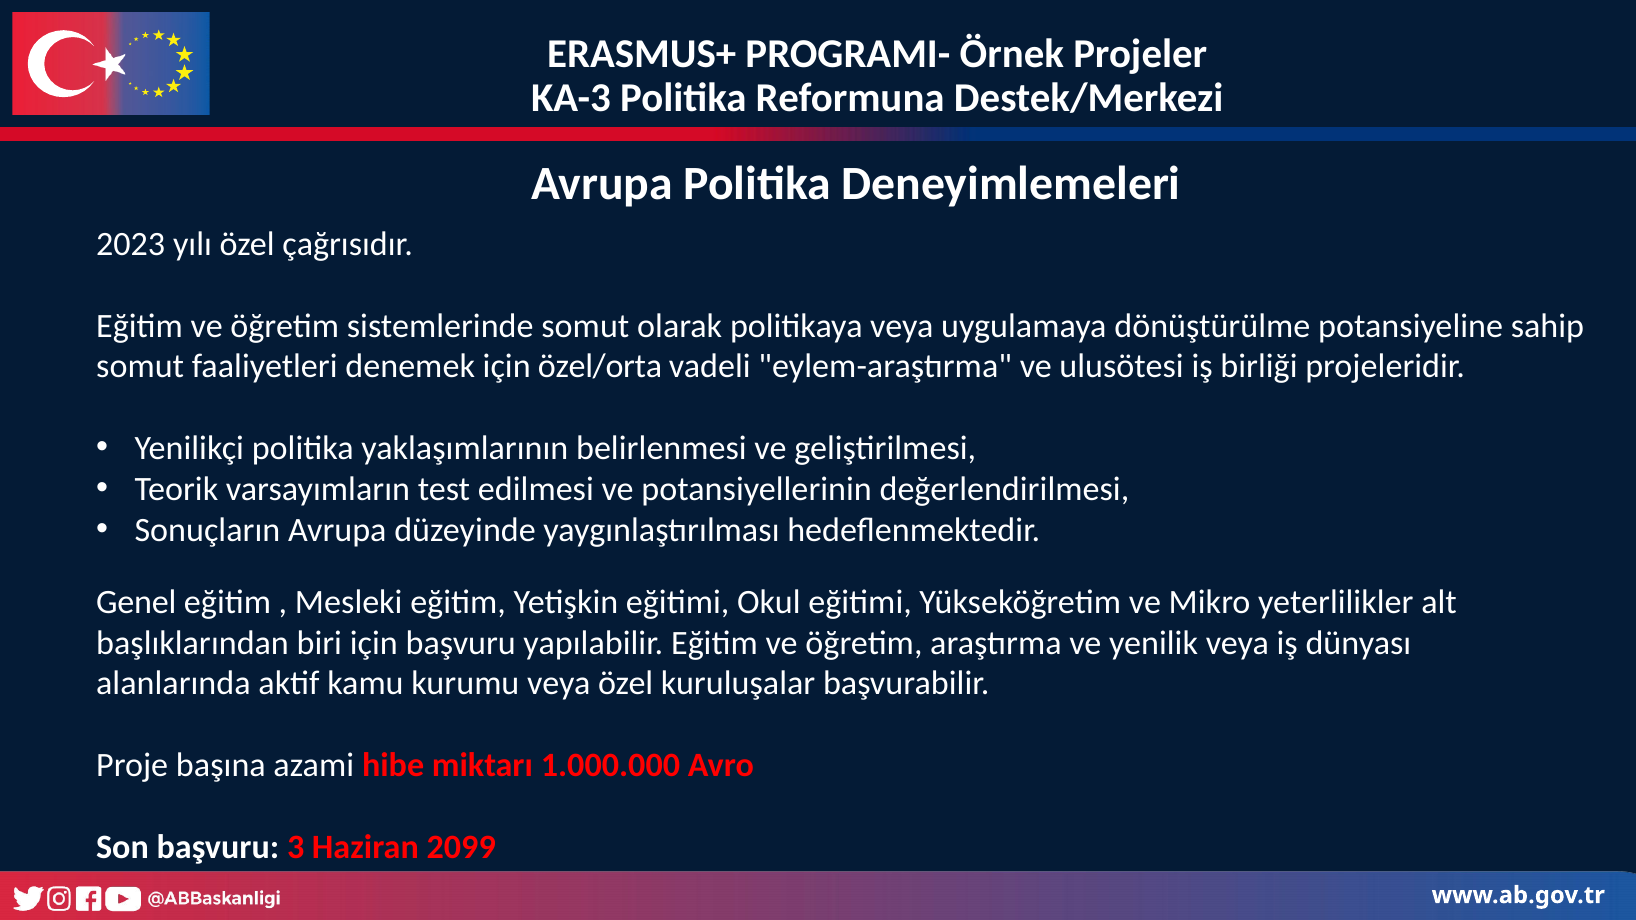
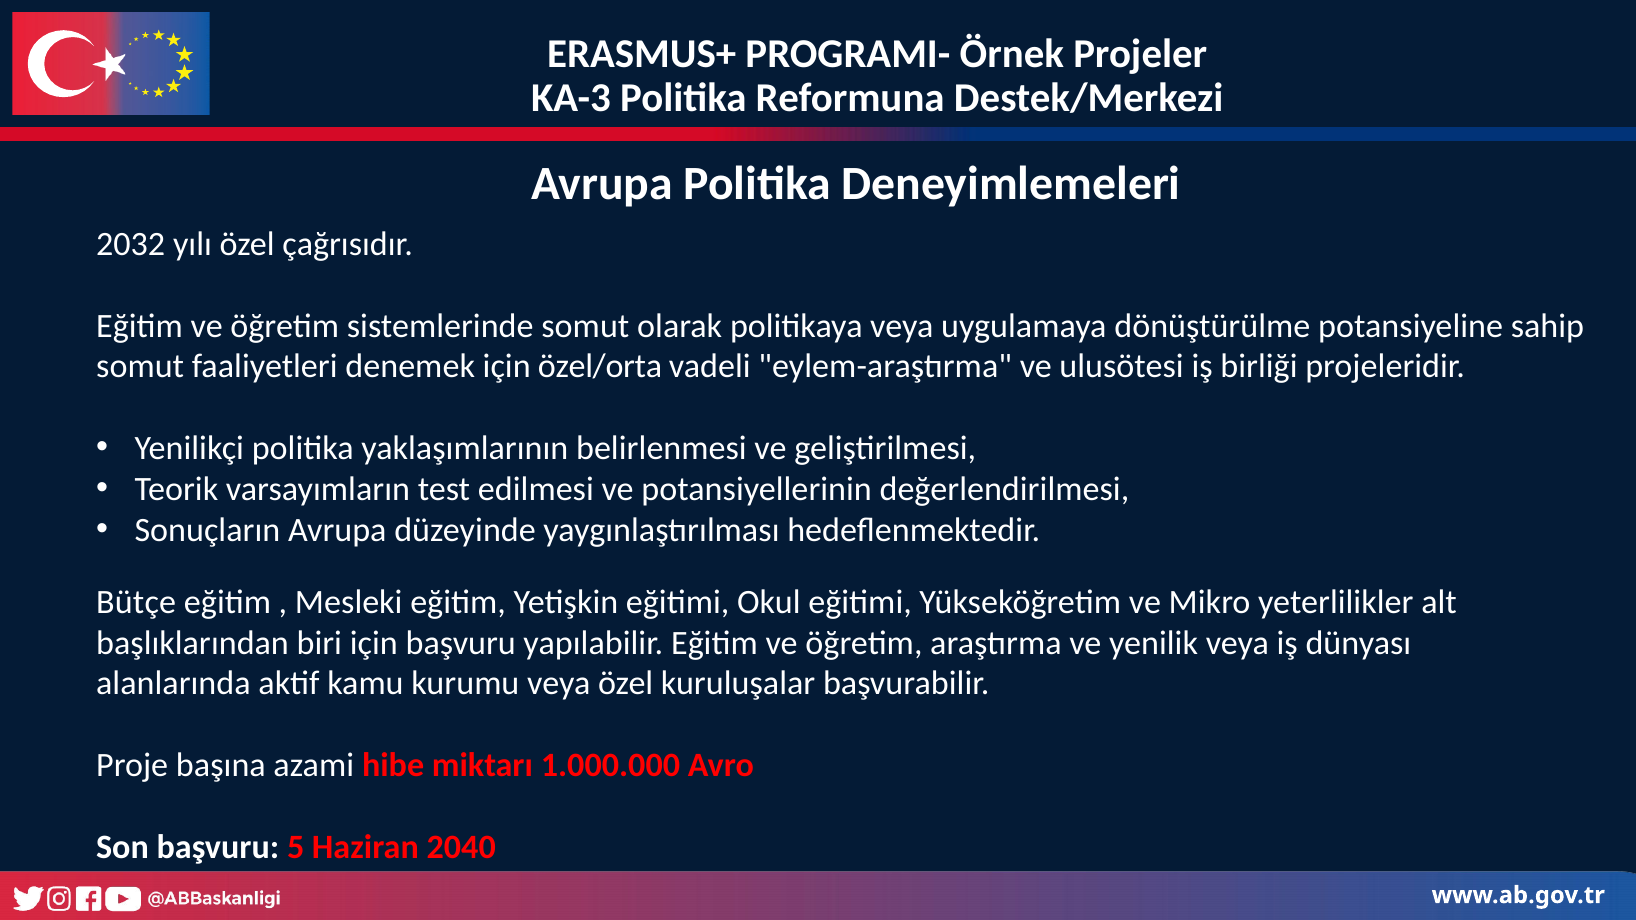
2023: 2023 -> 2032 (131, 244)
Genel: Genel -> Bütçe (136, 602)
3: 3 -> 5 (296, 848)
2099: 2099 -> 2040 (461, 848)
